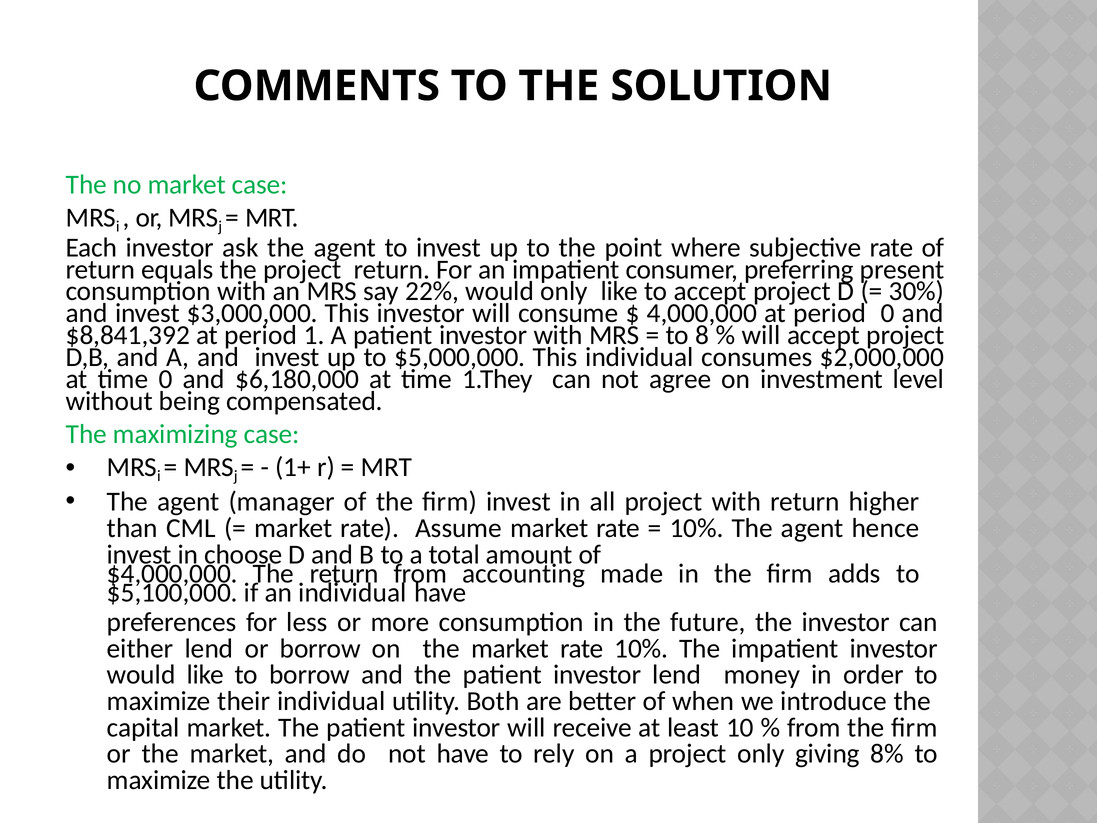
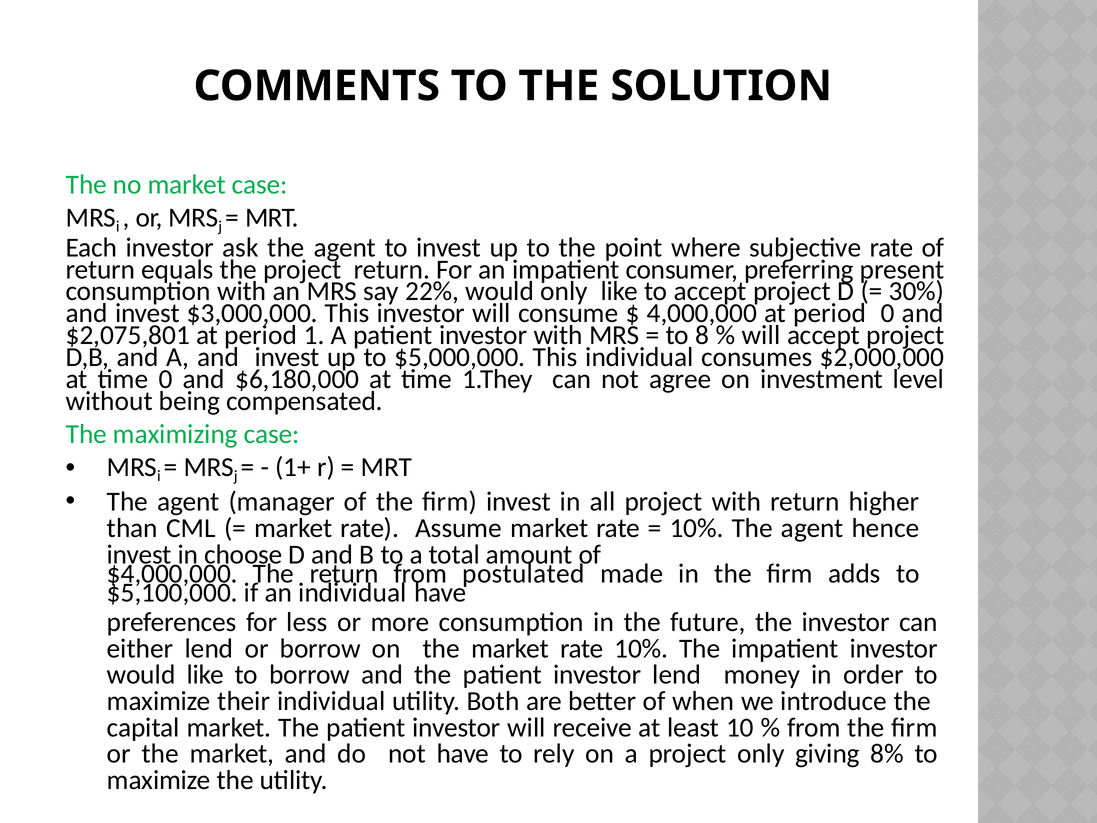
$8,841,392: $8,841,392 -> $2,075,801 (128, 335)
accounting: accounting -> postulated (523, 573)
